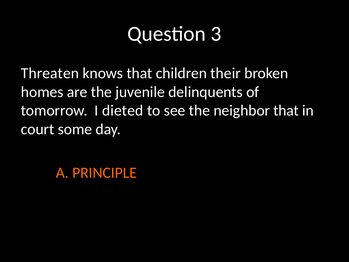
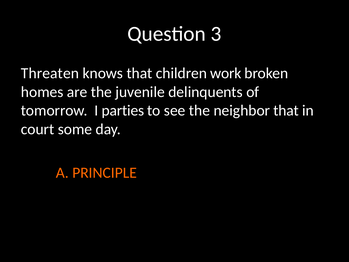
their: their -> work (226, 73)
dieted: dieted -> parties (123, 110)
